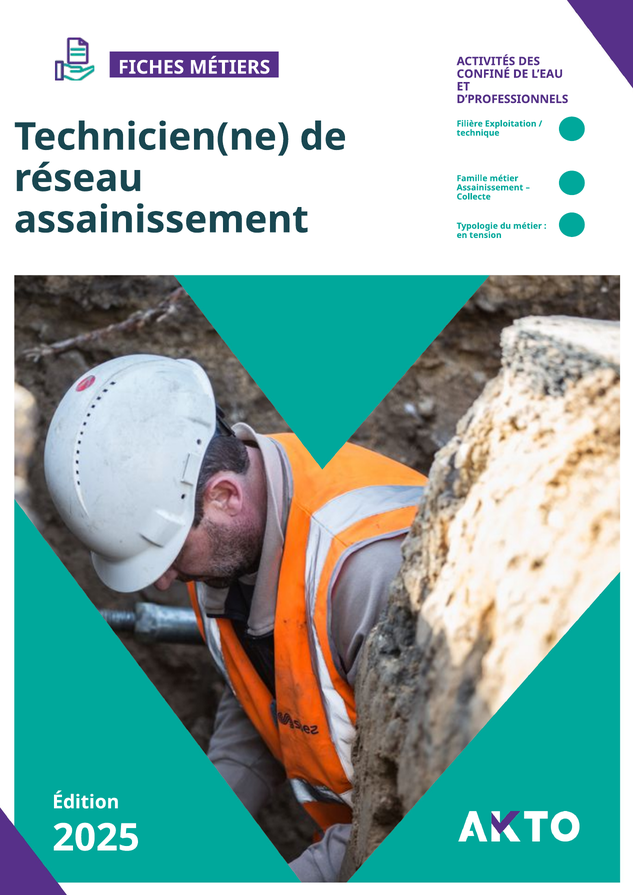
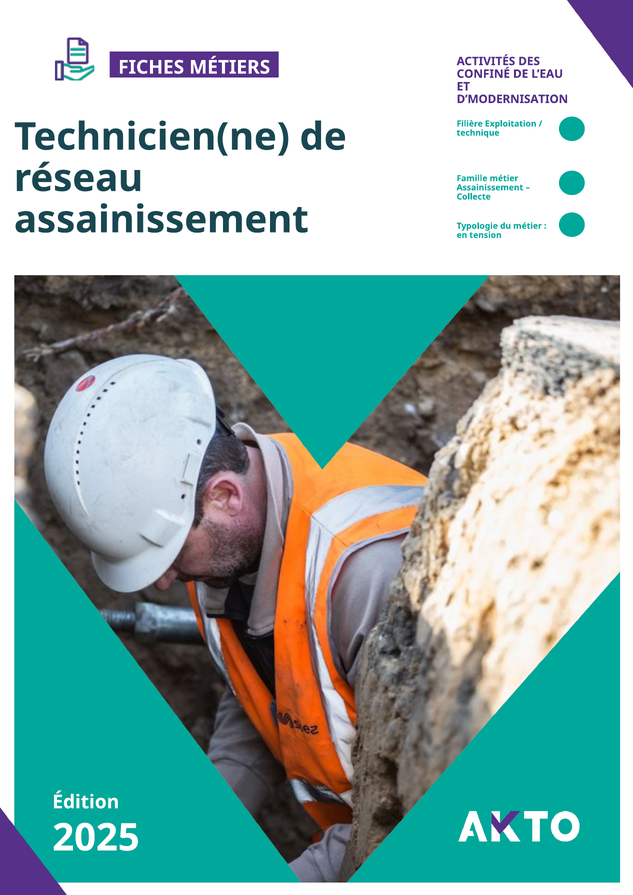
D’PROFESSIONNELS: D’PROFESSIONNELS -> D’MODERNISATION (512, 99)
